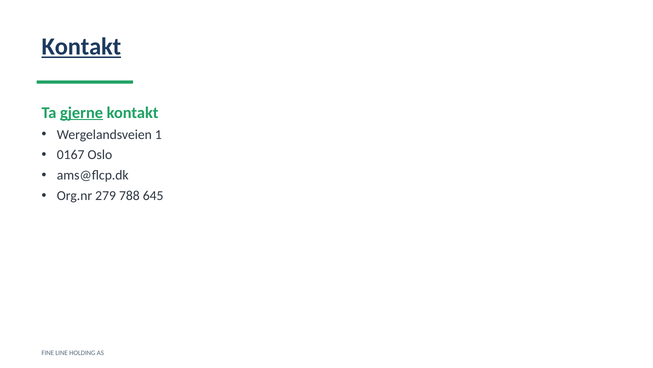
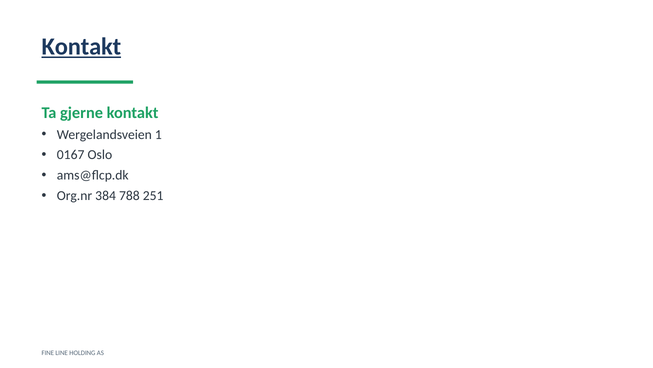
gjerne underline: present -> none (82, 112)
279: 279 -> 384 (106, 196)
645: 645 -> 251 (153, 196)
